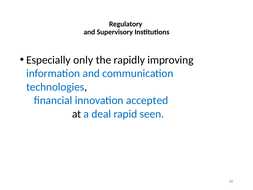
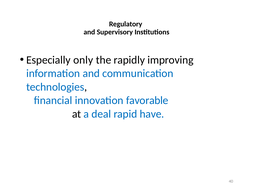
accepted: accepted -> favorable (147, 100)
seen: seen -> have (152, 114)
